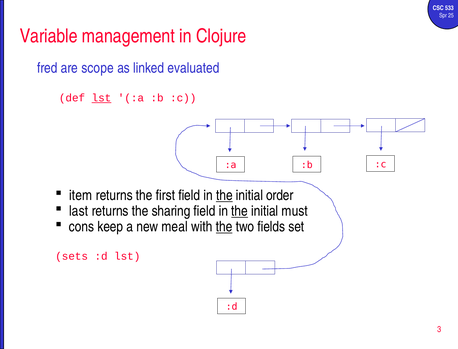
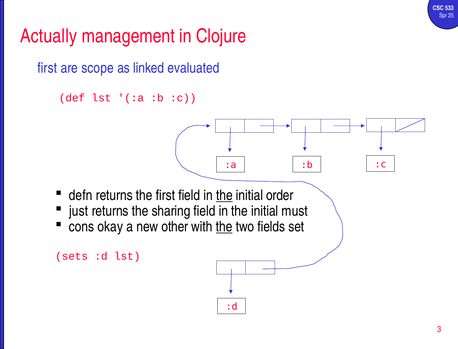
Variable: Variable -> Actually (49, 36)
fred: fred -> first (47, 68)
lst underline: present -> none (101, 98)
item: item -> defn (81, 195)
last: last -> just (79, 211)
the underline: present -> none (240, 211)
keep: keep -> okay (110, 227)
meal: meal -> other (175, 227)
